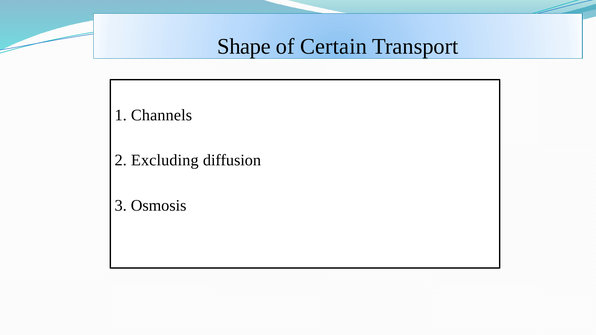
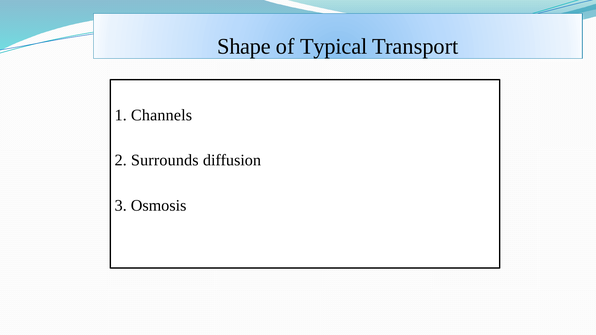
Certain: Certain -> Typical (334, 47)
Excluding: Excluding -> Surrounds (165, 160)
